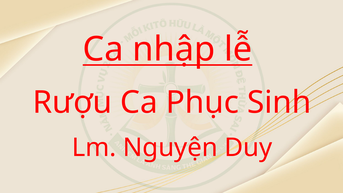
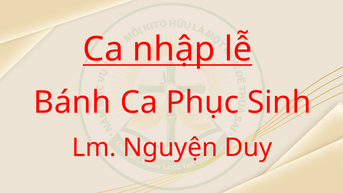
Rượu: Rượu -> Bánh (72, 102)
